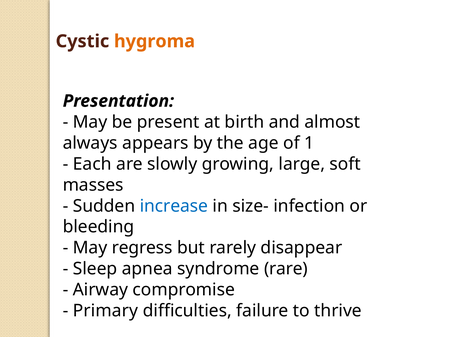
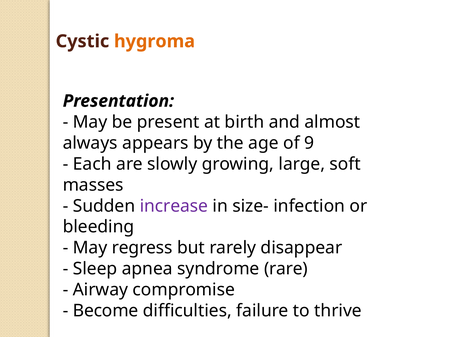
1: 1 -> 9 (309, 143)
increase colour: blue -> purple (174, 206)
Primary: Primary -> Become (106, 311)
